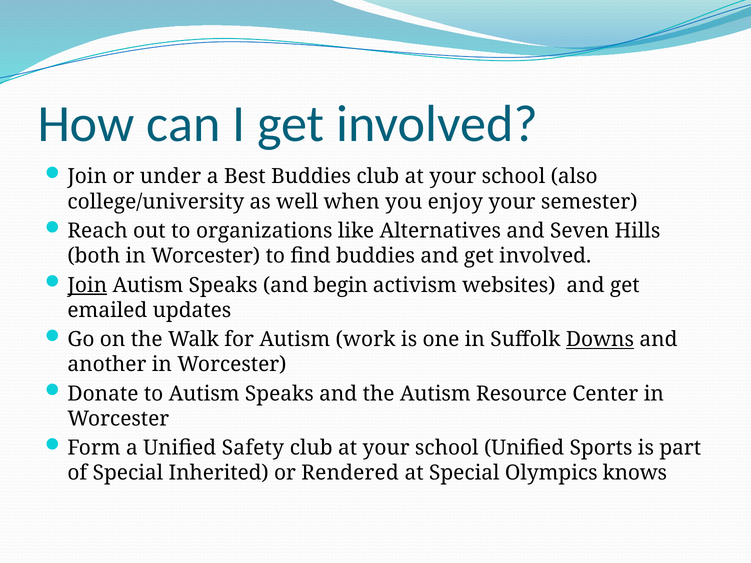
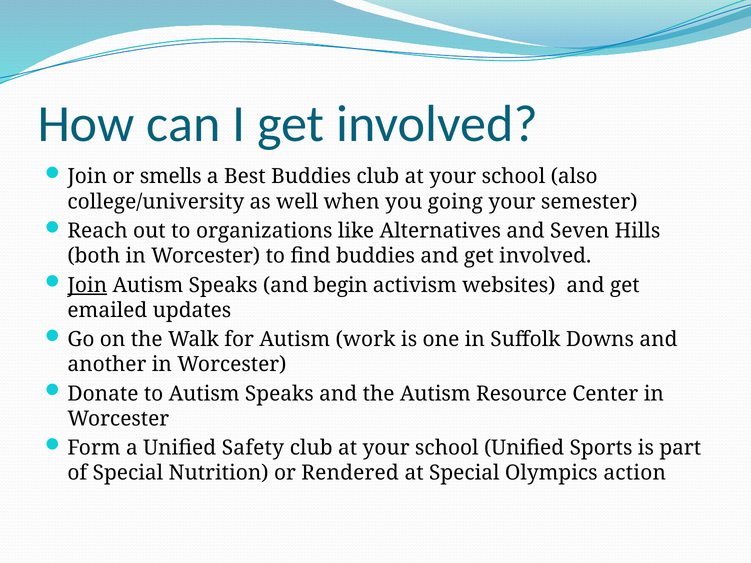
under: under -> smells (171, 177)
enjoy: enjoy -> going (455, 202)
Downs underline: present -> none (600, 340)
Inherited: Inherited -> Nutrition (219, 473)
knows: knows -> action (635, 473)
